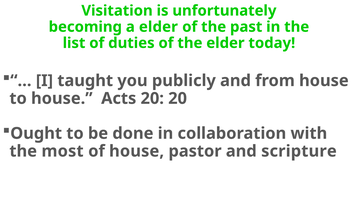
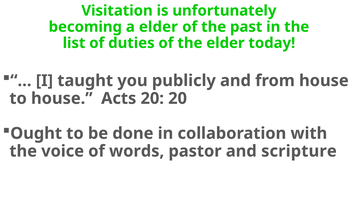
most: most -> voice (63, 151)
of house: house -> words (137, 151)
